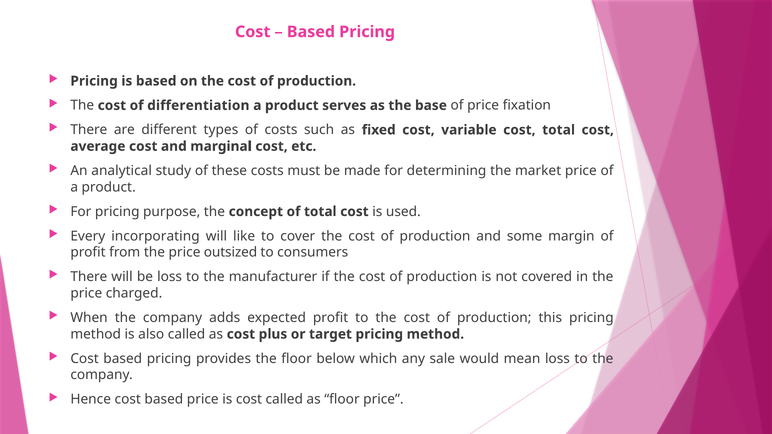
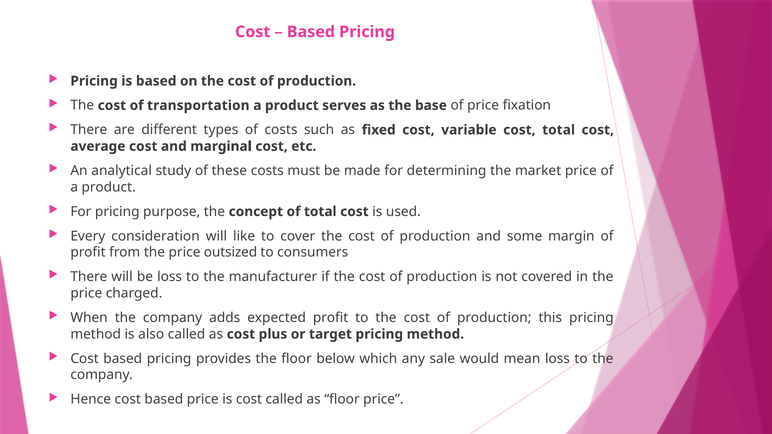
differentiation: differentiation -> transportation (198, 105)
incorporating: incorporating -> consideration (156, 236)
